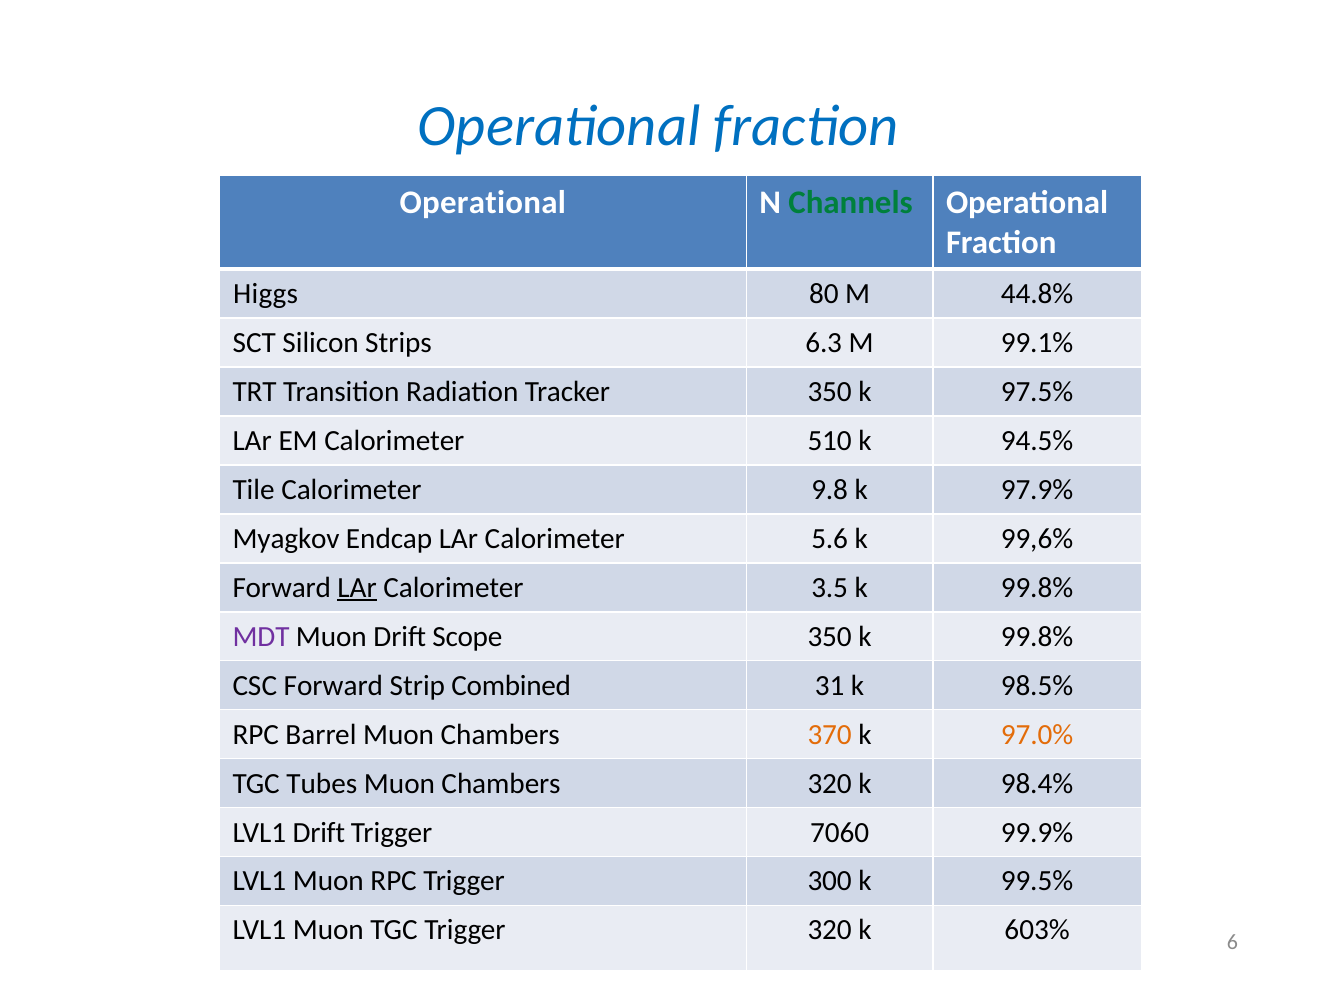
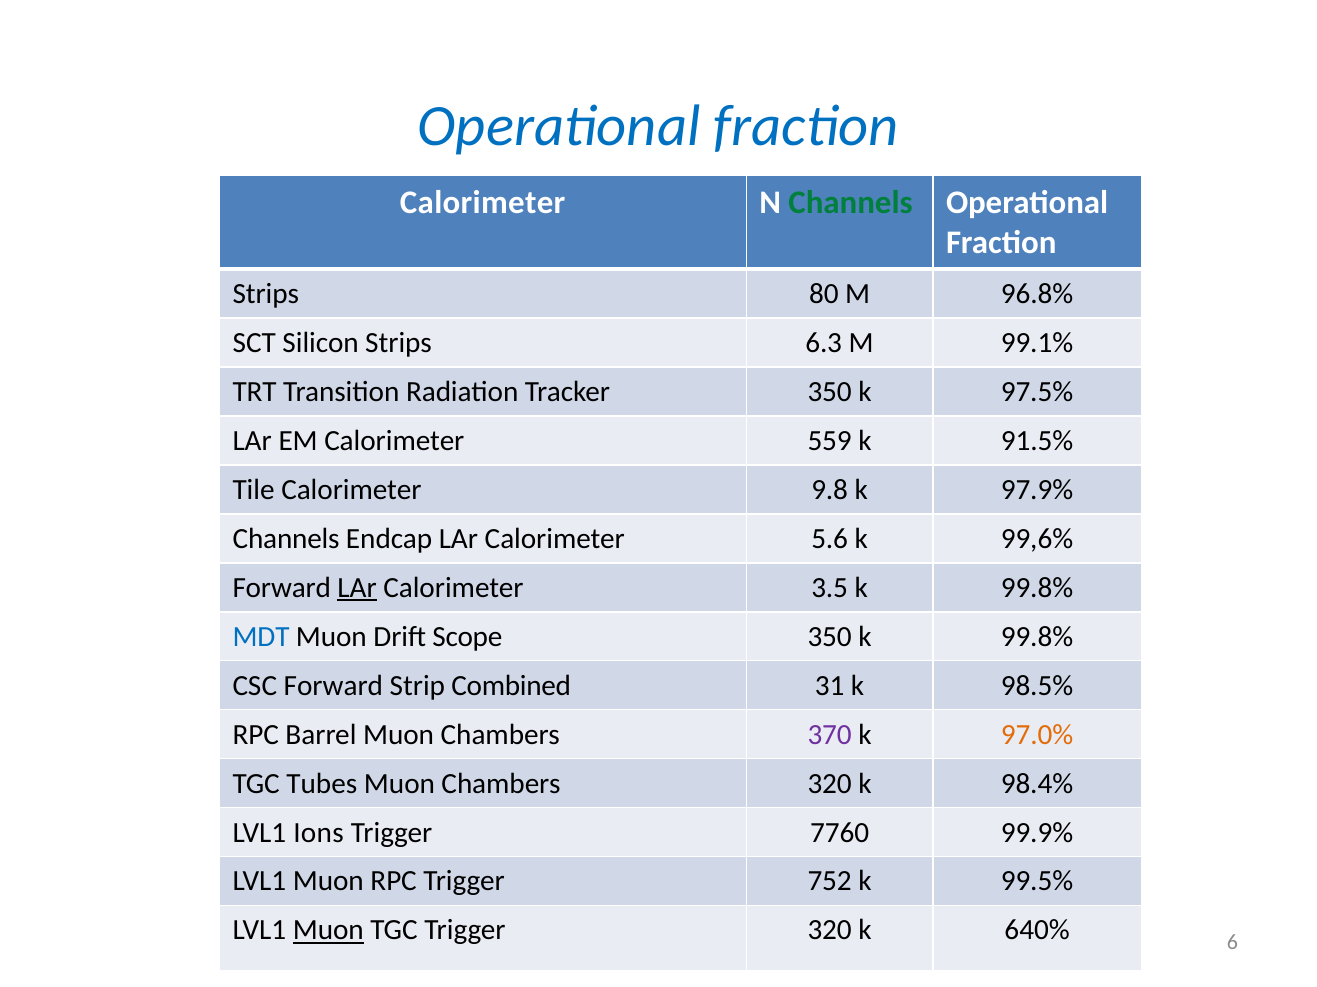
Operational: Operational -> Calorimeter (483, 203)
Higgs: Higgs -> Strips (266, 294)
44.8%: 44.8% -> 96.8% (1037, 294)
510: 510 -> 559 (830, 441)
94.5%: 94.5% -> 91.5% (1037, 441)
Myagkov: Myagkov -> Channels (286, 539)
MDT colour: purple -> blue (261, 637)
370 colour: orange -> purple (830, 735)
LVL1 Drift: Drift -> Ions (319, 833)
7060: 7060 -> 7760 (840, 833)
300: 300 -> 752 (830, 882)
Muon underline: none -> present (328, 931)
603%: 603% -> 640% (1037, 931)
